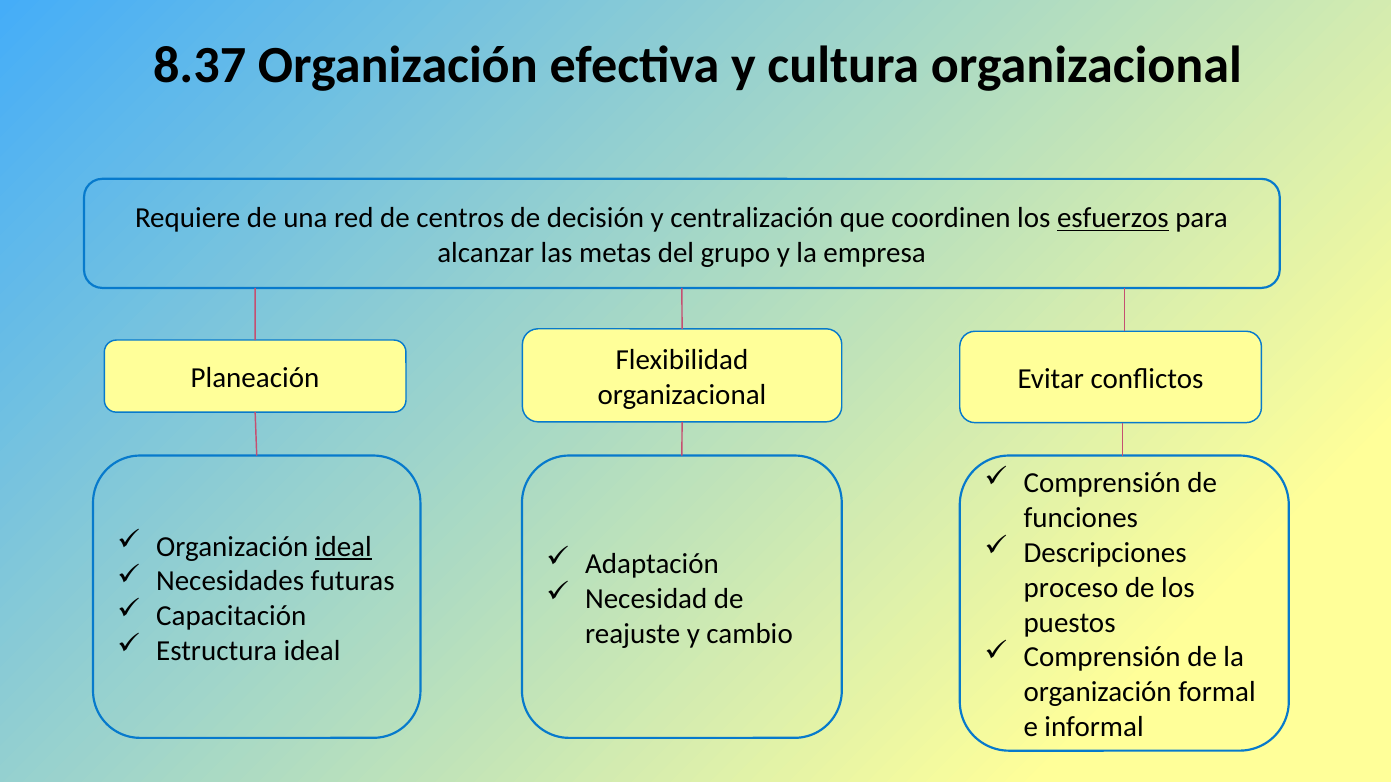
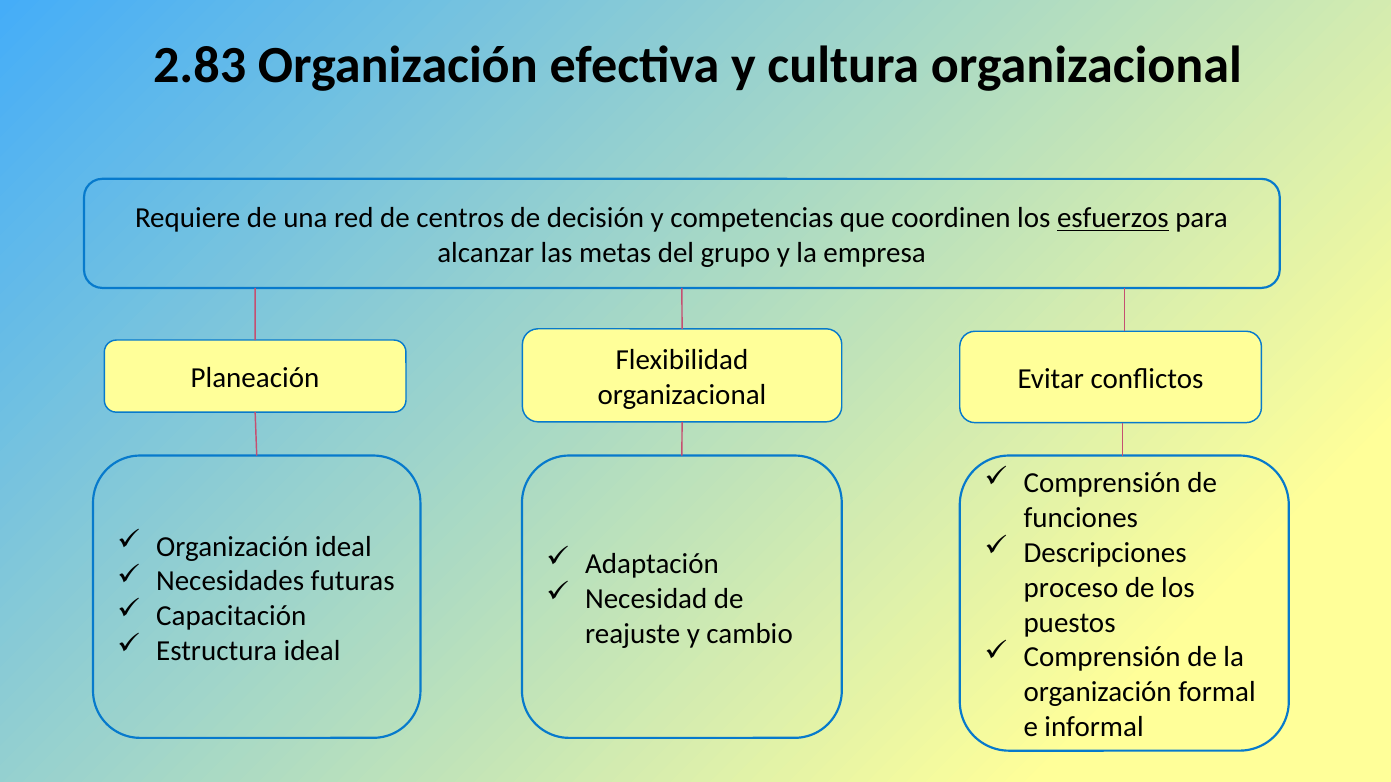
8.37: 8.37 -> 2.83 (200, 65)
centralización: centralización -> competencias (752, 218)
ideal underline: present -> none (343, 547)
